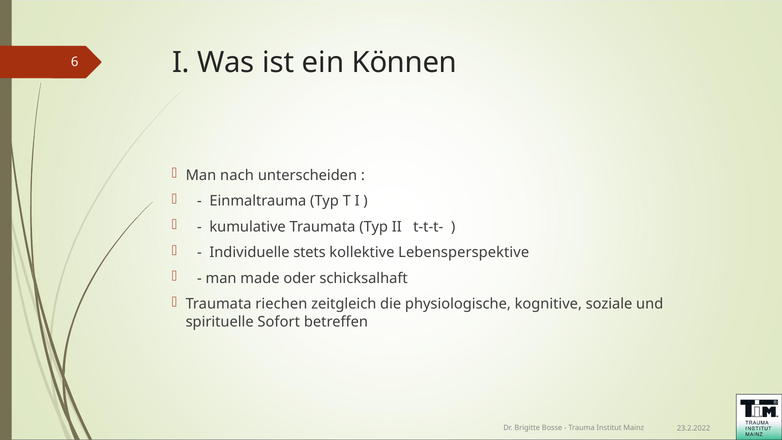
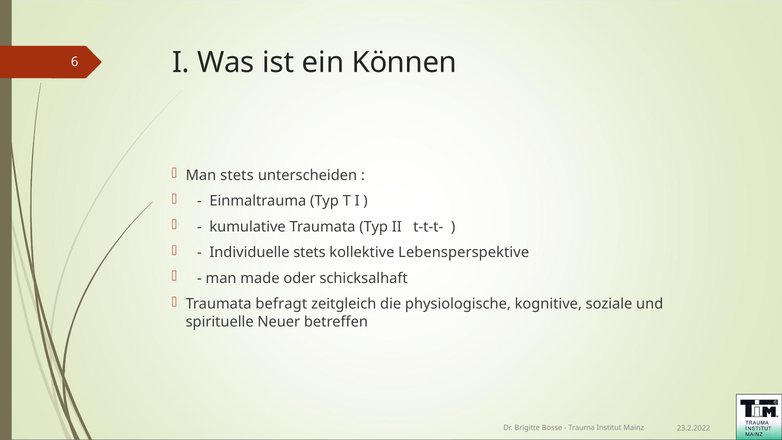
Man nach: nach -> stets (237, 175)
riechen: riechen -> befragt (281, 304)
Sofort: Sofort -> Neuer (279, 322)
